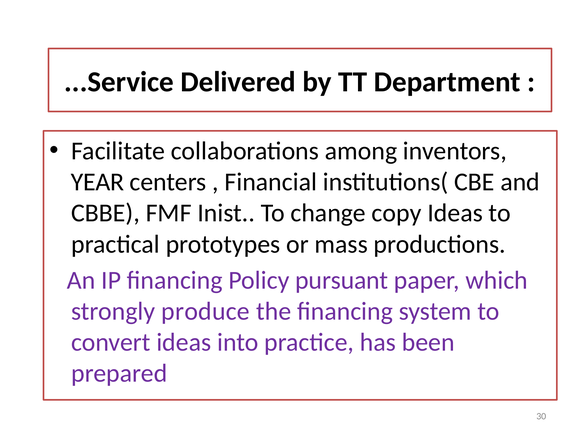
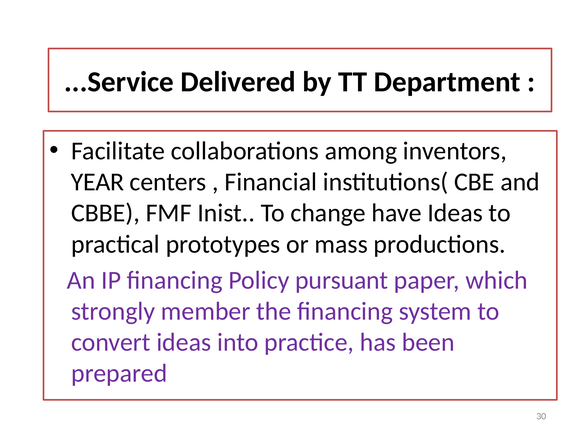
copy: copy -> have (397, 213)
produce: produce -> member (206, 311)
